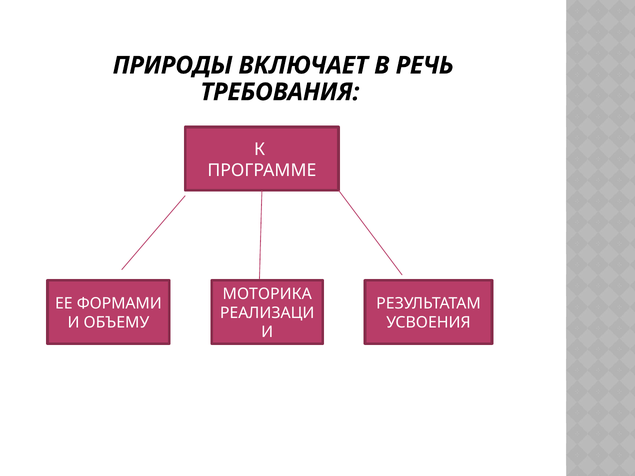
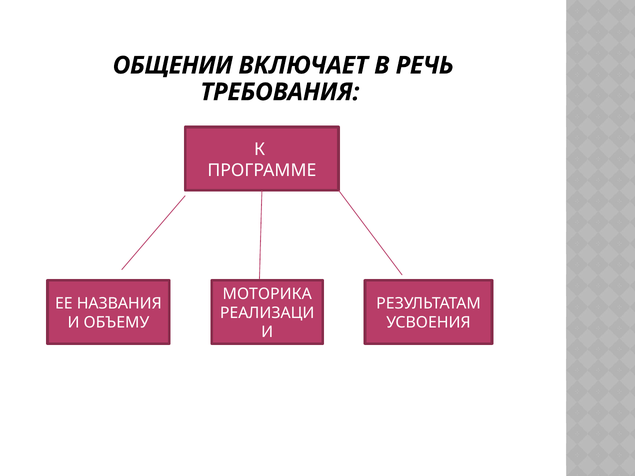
ПРИРОДЫ: ПРИРОДЫ -> ОБЩЕНИИ (173, 65)
ФОРМАМИ: ФОРМАМИ -> НАЗВАНИЯ (119, 304)
